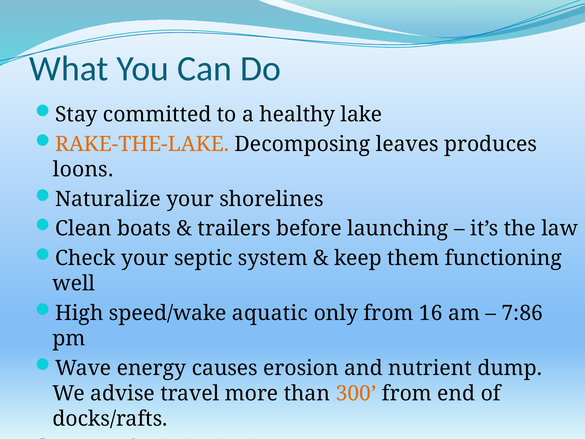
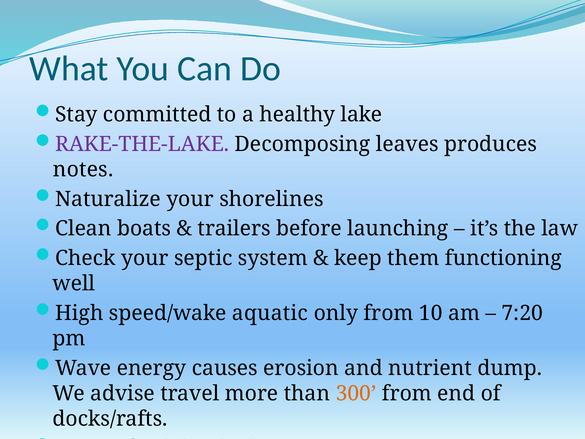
RAKE-THE-LAKE colour: orange -> purple (142, 144)
loons: loons -> notes (83, 169)
16: 16 -> 10 (431, 313)
7:86: 7:86 -> 7:20 (522, 313)
